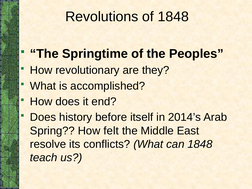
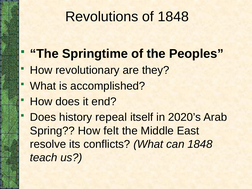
before: before -> repeal (111, 117)
2014’s: 2014’s -> 2020’s (185, 117)
